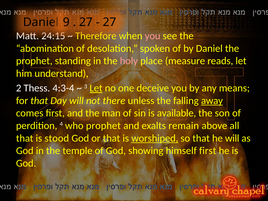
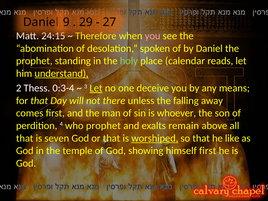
27: 27 -> 29 (86, 22)
holy colour: pink -> light green (129, 61)
measure: measure -> calendar (185, 61)
understand underline: none -> present (62, 73)
4:3-4: 4:3-4 -> 0:3-4 (63, 88)
away underline: present -> none (212, 101)
available: available -> whoever (177, 113)
stood: stood -> seven (57, 138)
he will: will -> like (232, 138)
